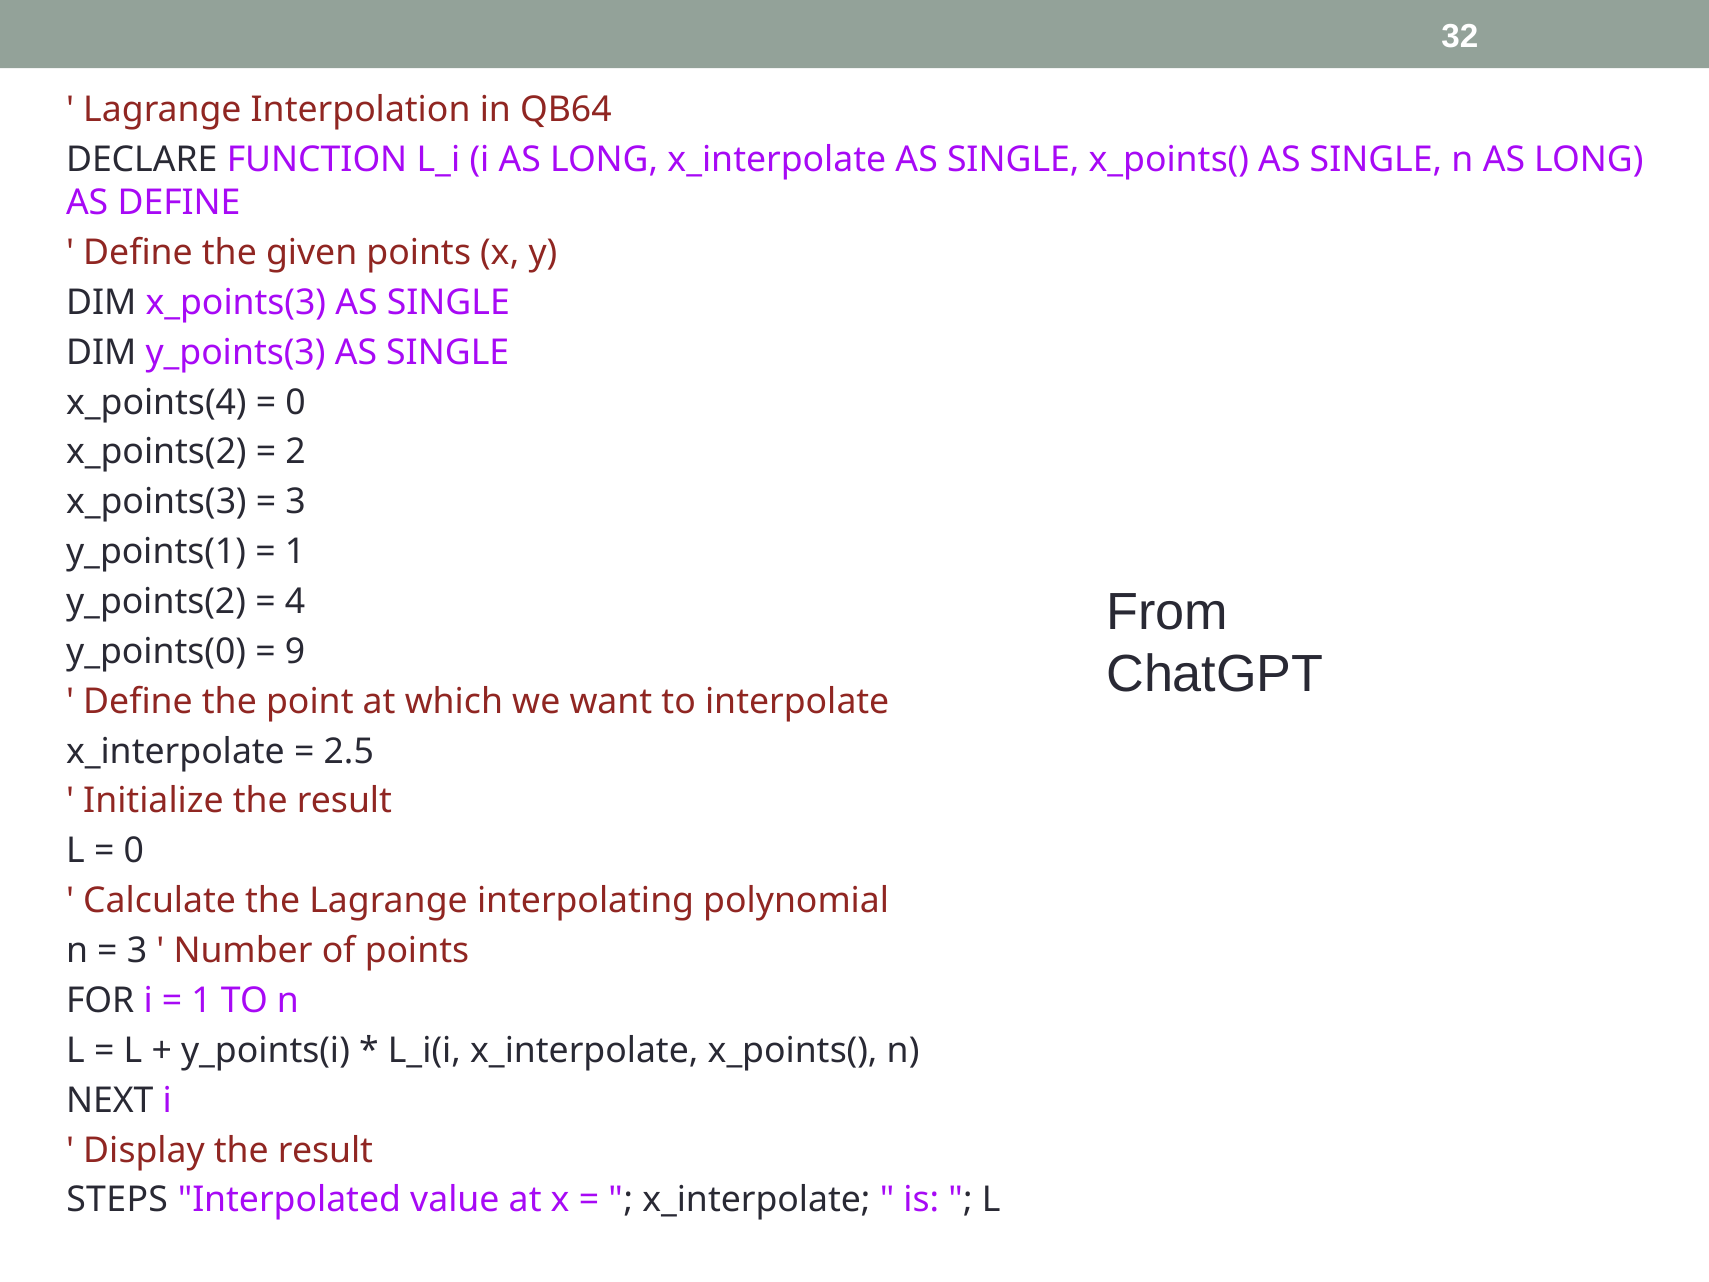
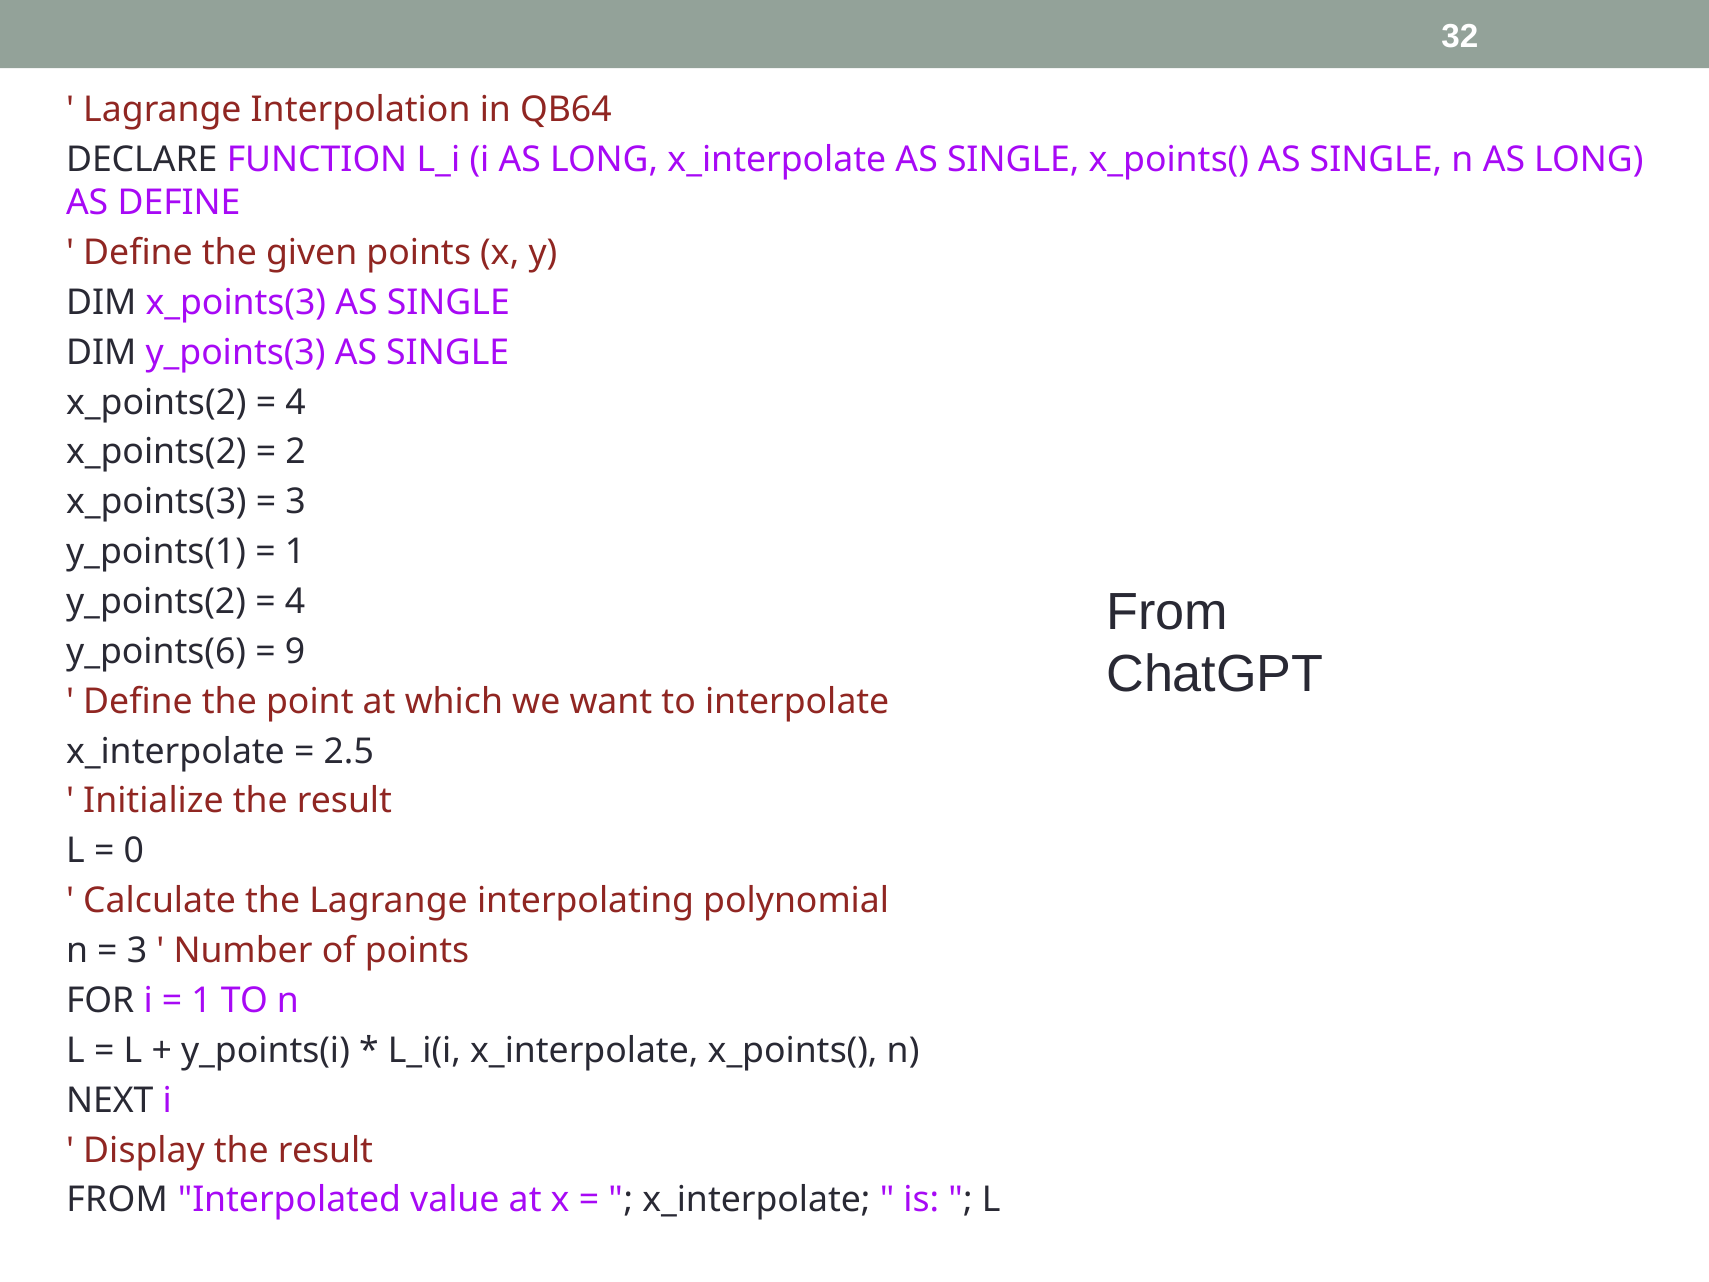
x_points(4: x_points(4 -> x_points(2 (156, 402)
0: 0 -> 4 (296, 402)
y_points(0: y_points(0 -> y_points(6 (156, 651)
STEPS: STEPS -> FROM (117, 1200)
